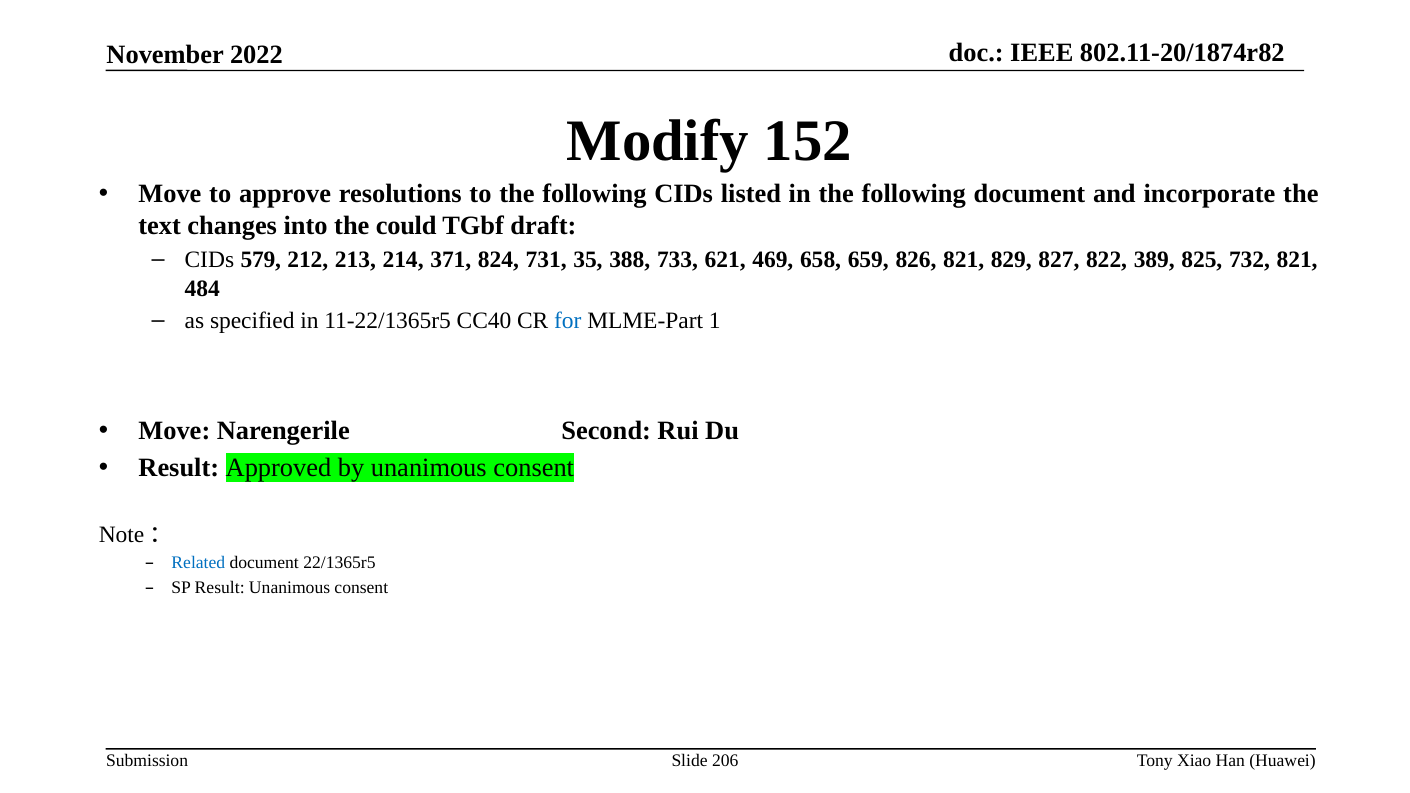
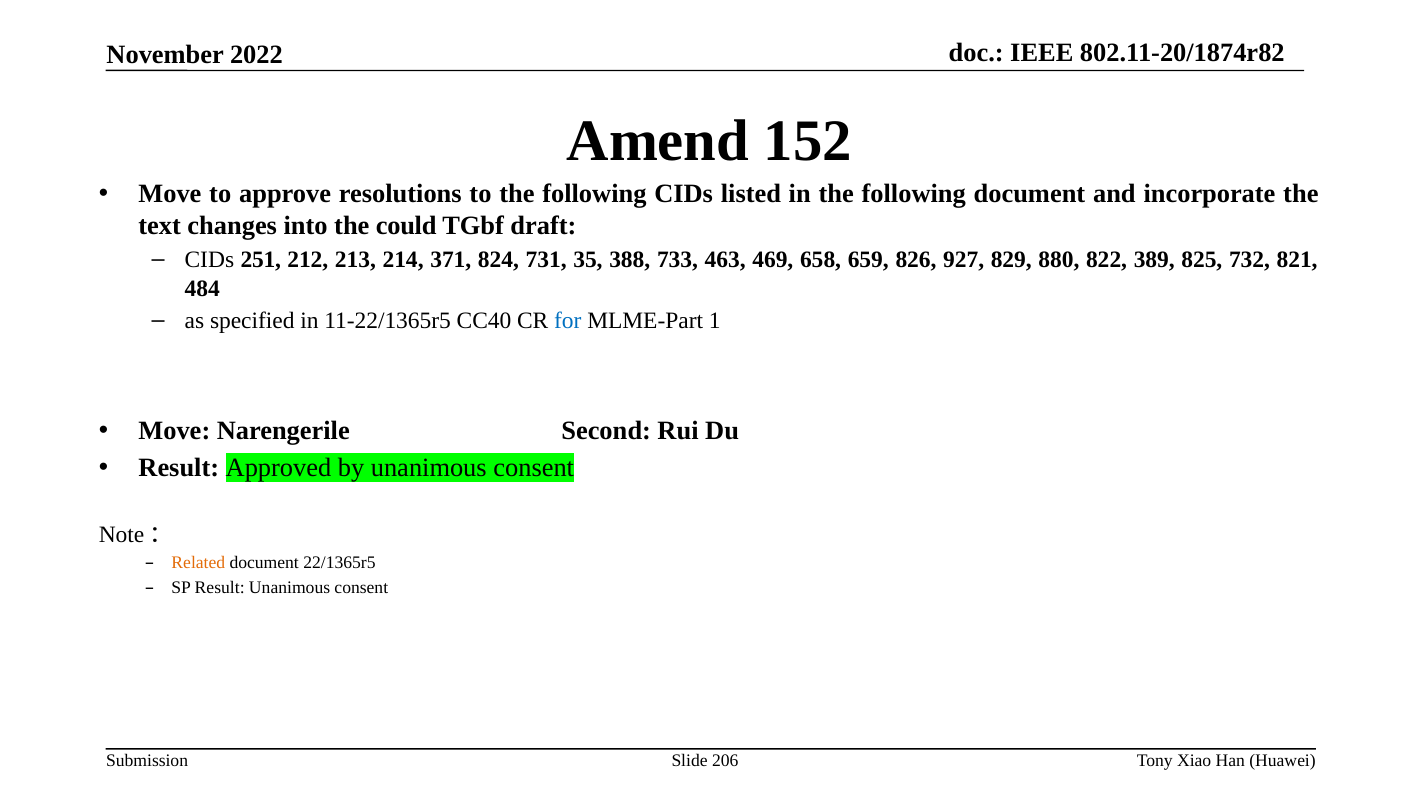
Modify: Modify -> Amend (658, 142)
579: 579 -> 251 (261, 260)
621: 621 -> 463 (725, 260)
826 821: 821 -> 927 (964, 260)
827: 827 -> 880 (1059, 260)
Related colour: blue -> orange (198, 563)
